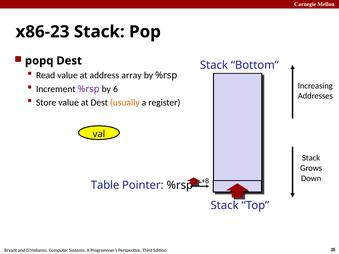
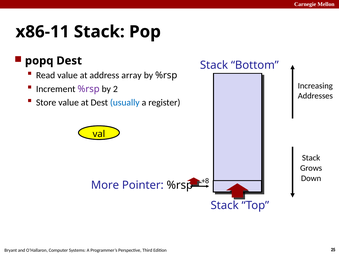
x86-23: x86-23 -> x86-11 (43, 32)
6: 6 -> 2 (115, 89)
usually colour: orange -> blue (125, 103)
Table: Table -> More (105, 185)
